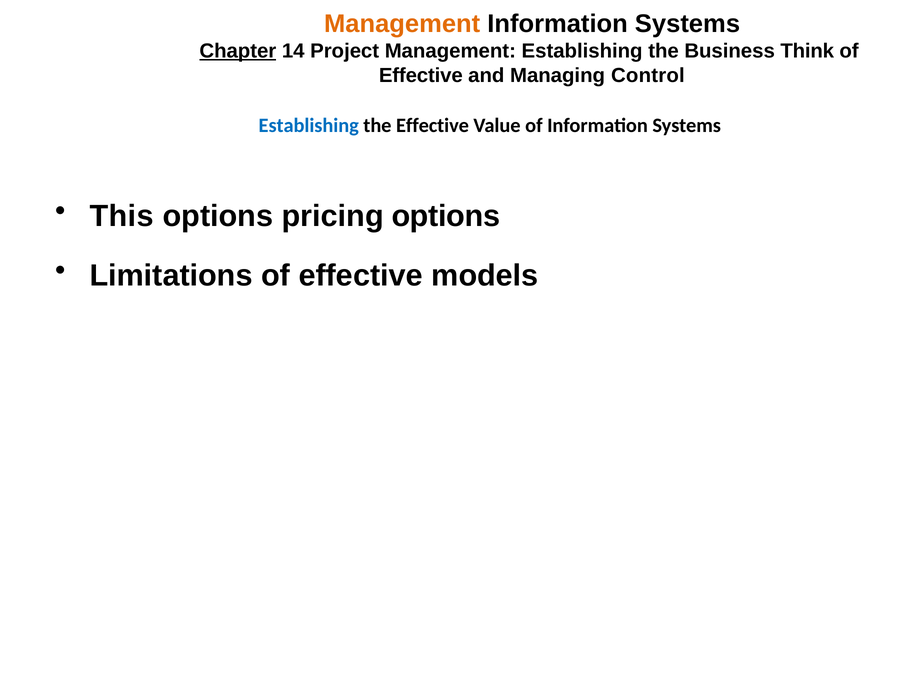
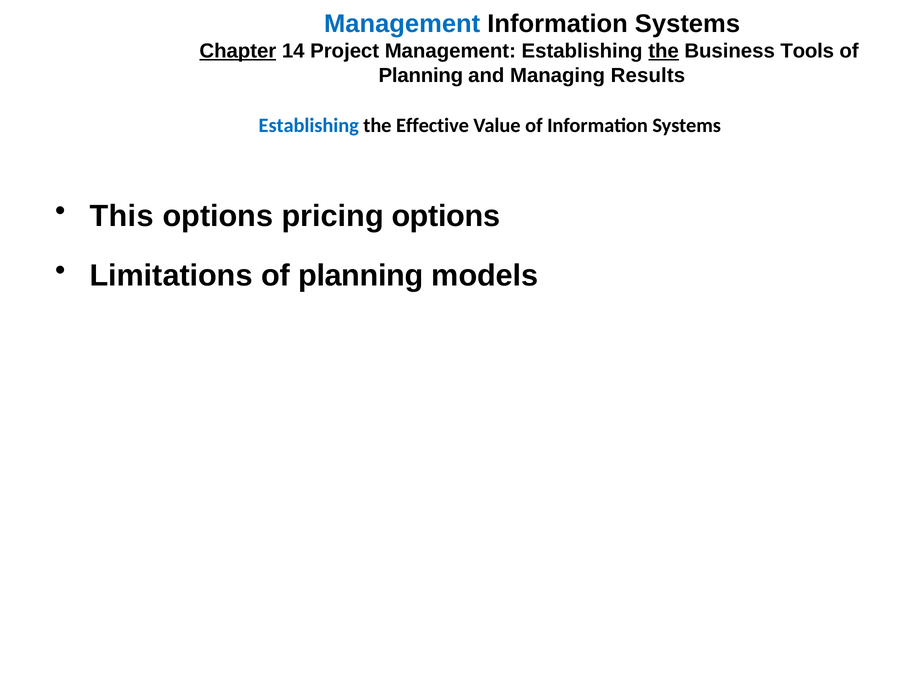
Management colour: orange -> blue (402, 24)
the underline: none -> present (664, 51)
Think: Think -> Tools (807, 51)
Effective: Effective -> Planning (421, 75)
Control: Control -> Results (648, 75)
Limitations of effective: effective -> planning (361, 276)
